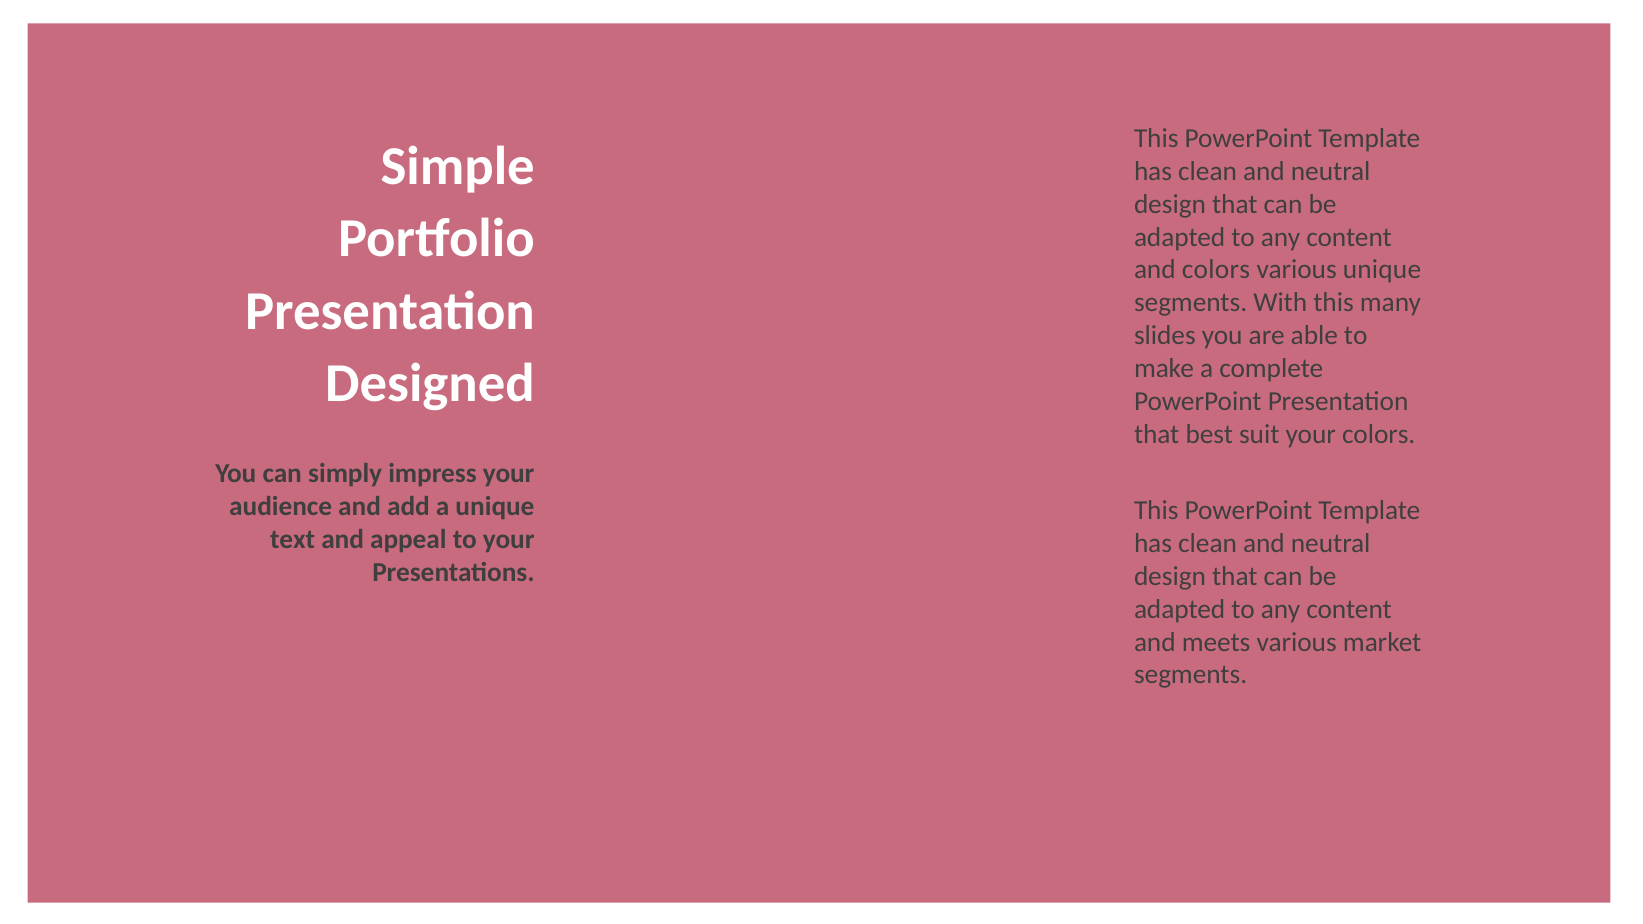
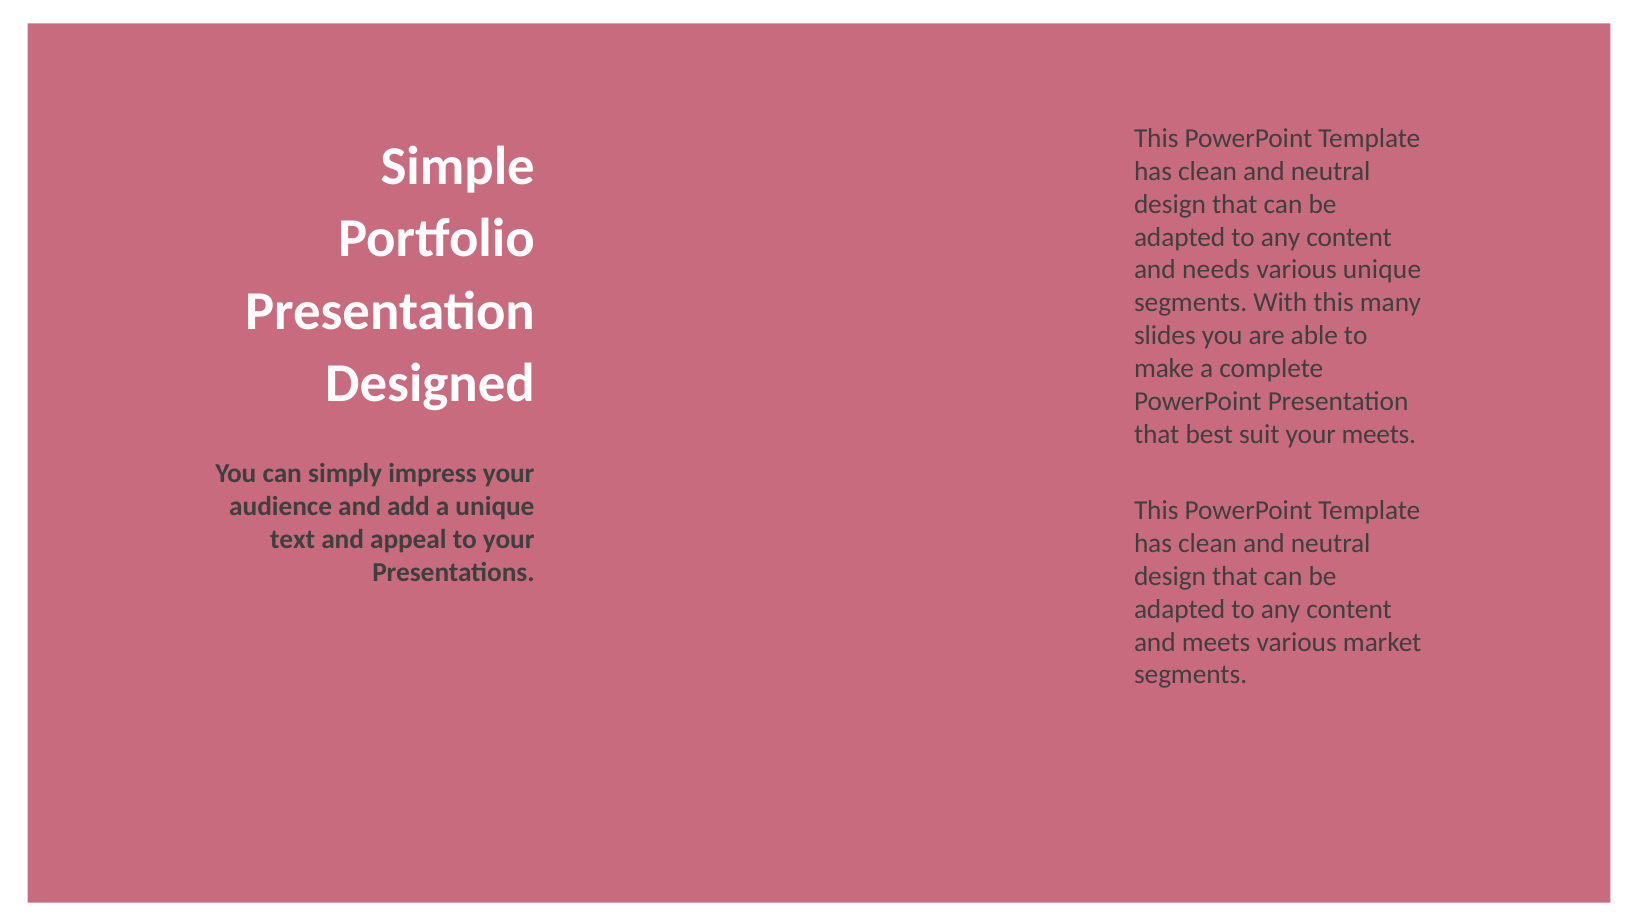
and colors: colors -> needs (1216, 270)
your colors: colors -> meets (1379, 434)
